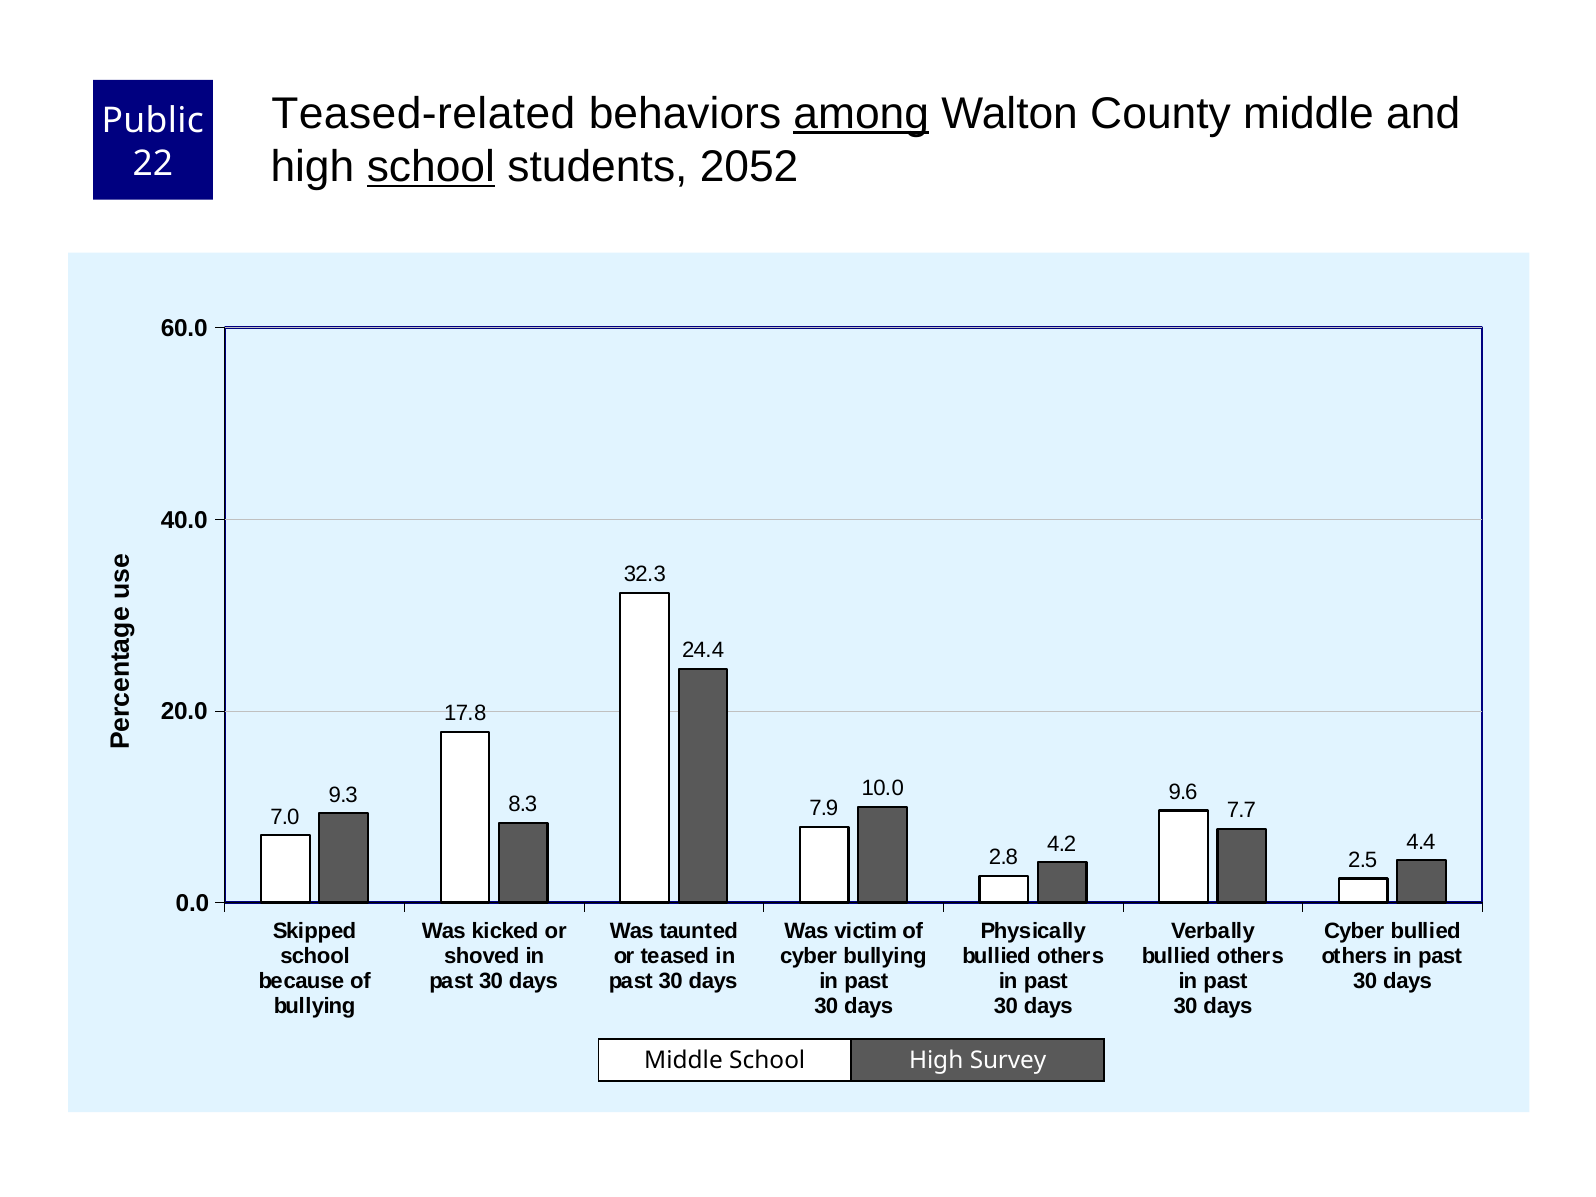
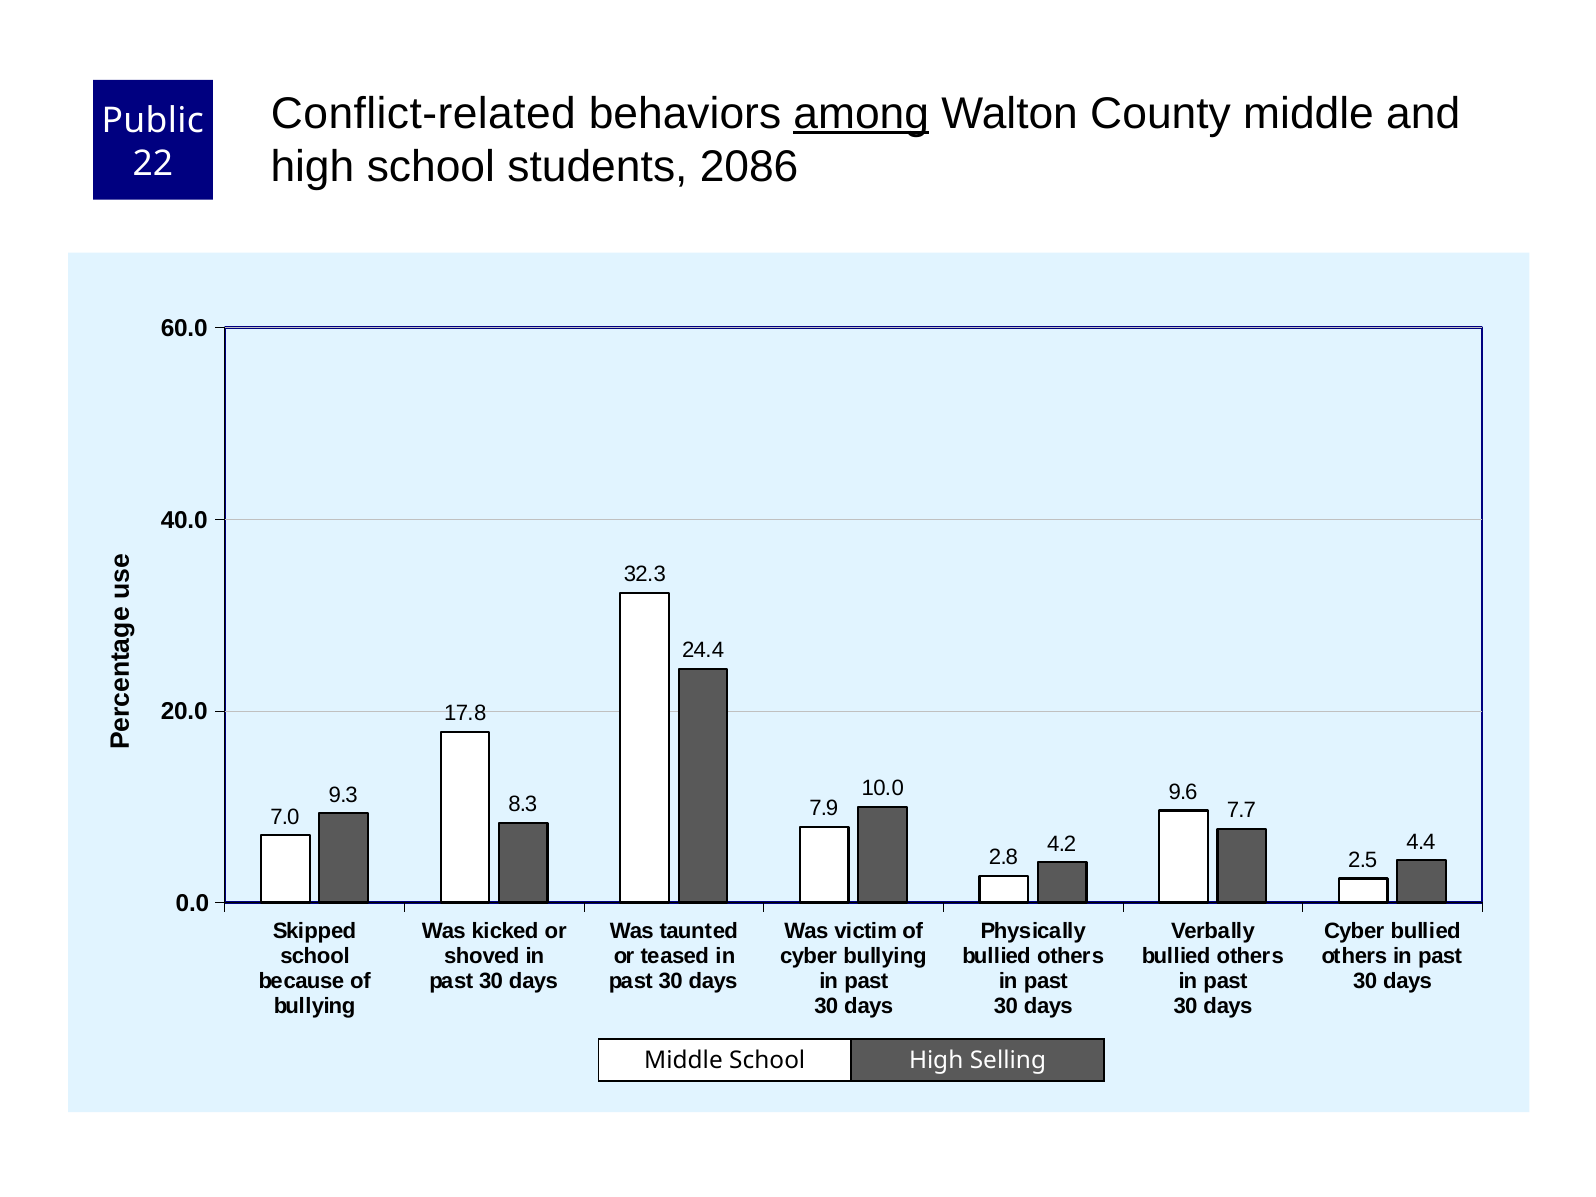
Teased-related: Teased-related -> Conflict-related (423, 114)
school underline: present -> none (431, 167)
2052: 2052 -> 2086 (749, 167)
Survey: Survey -> Selling (1008, 1060)
